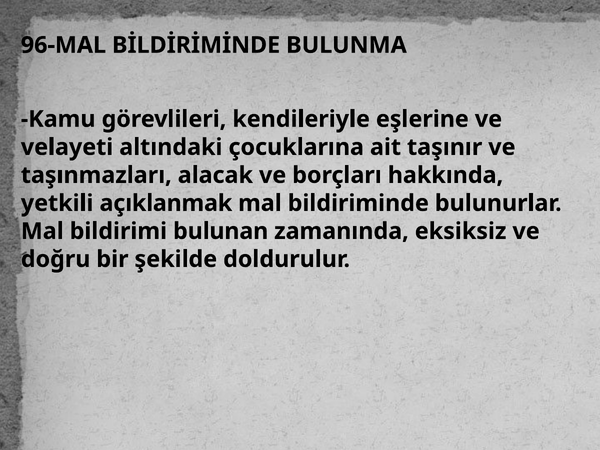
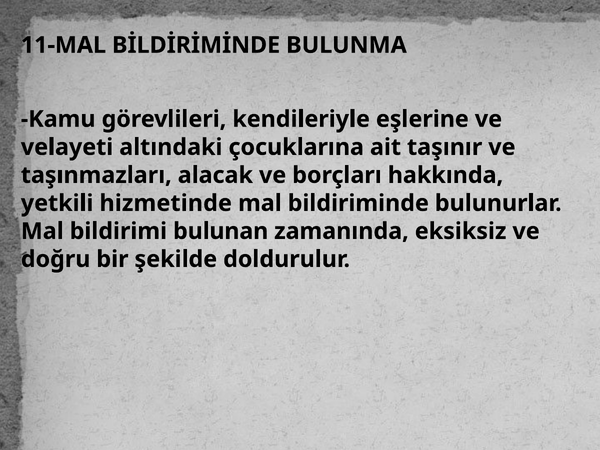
96-MAL: 96-MAL -> 11-MAL (63, 45)
açıklanmak: açıklanmak -> hizmetinde (166, 203)
